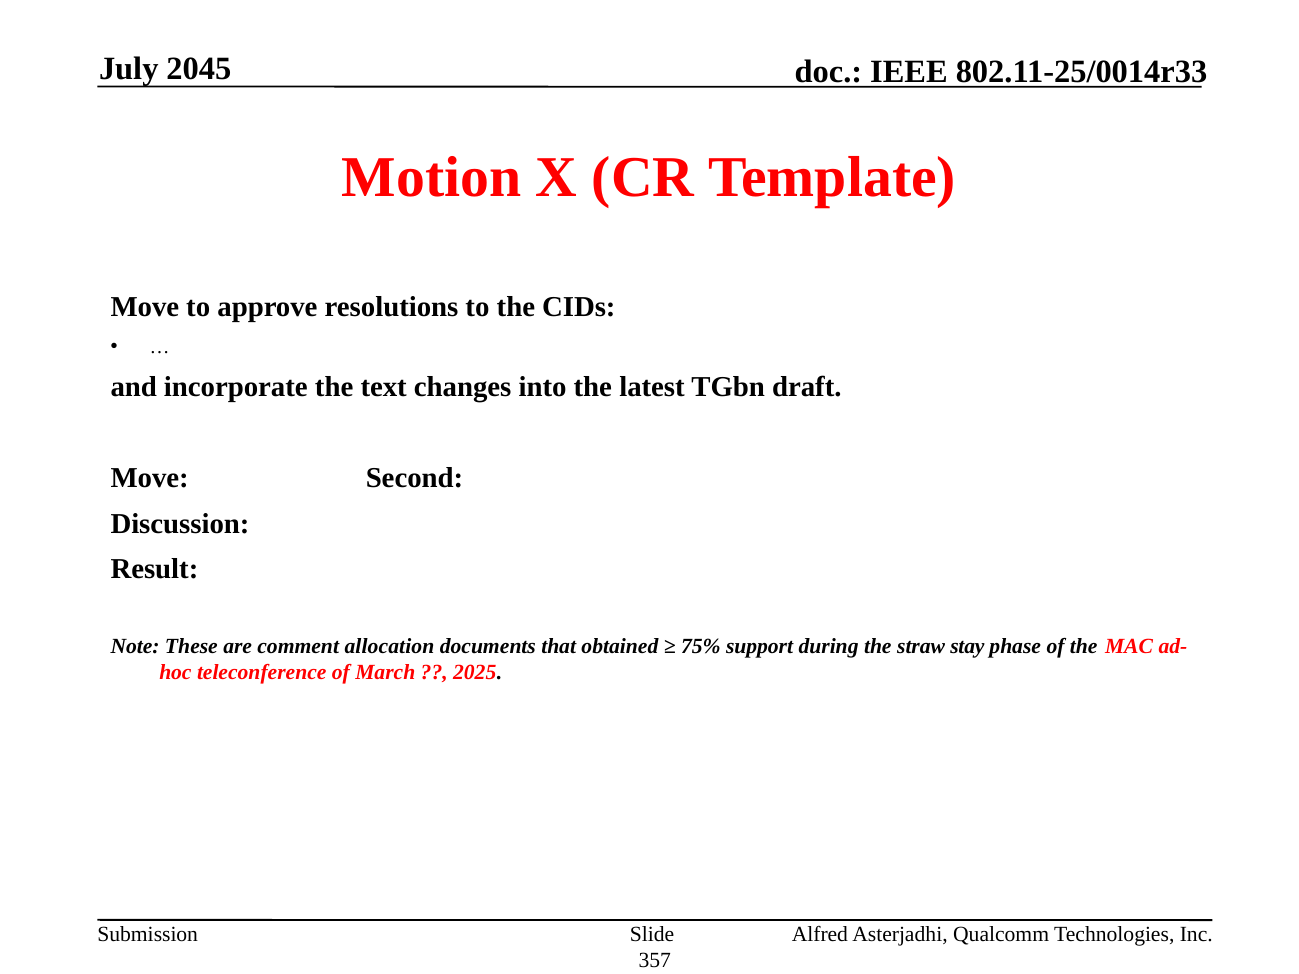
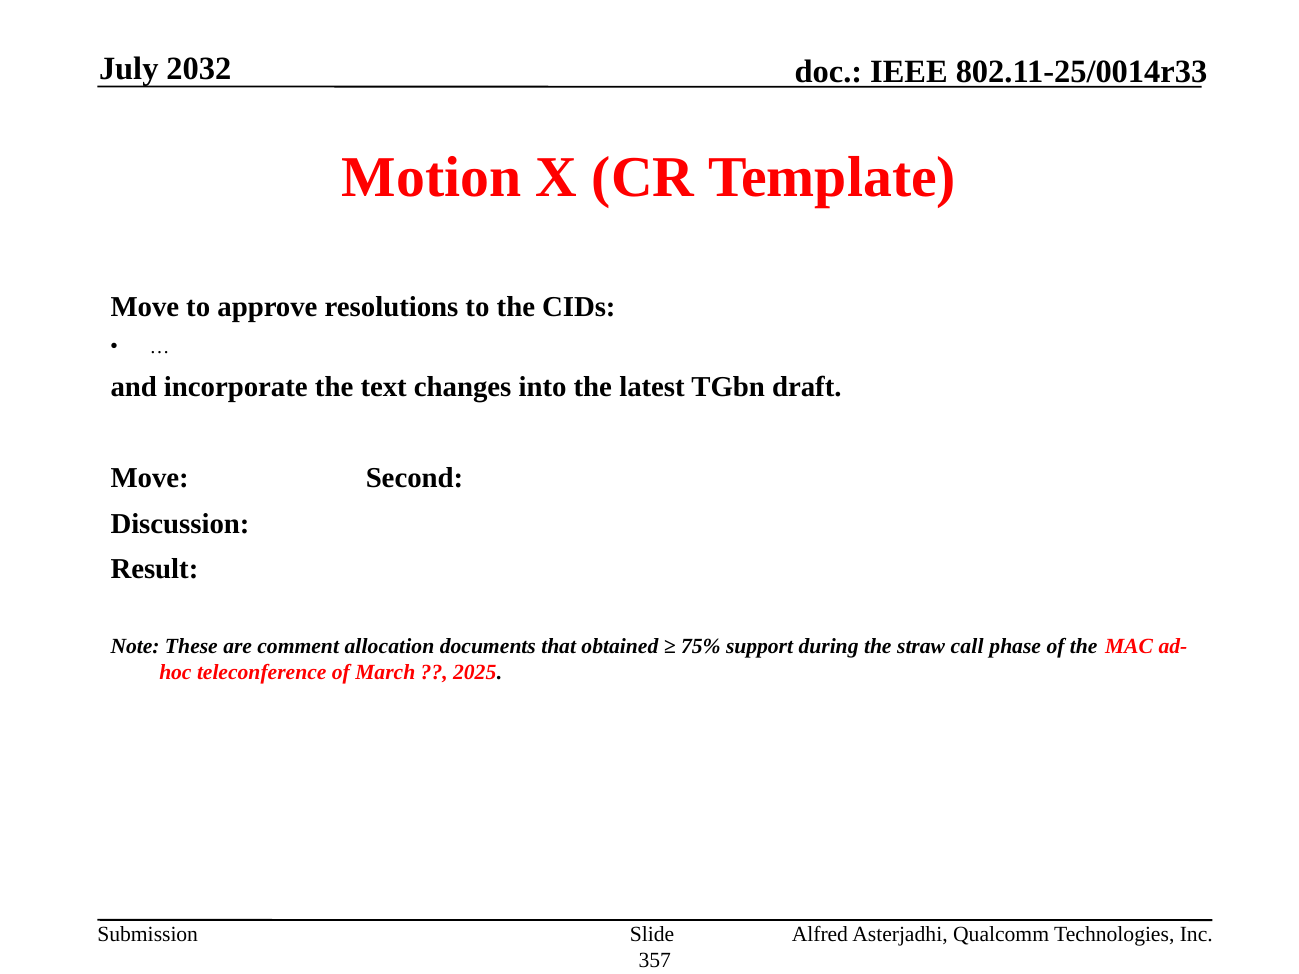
2045: 2045 -> 2032 (199, 69)
stay: stay -> call (967, 647)
